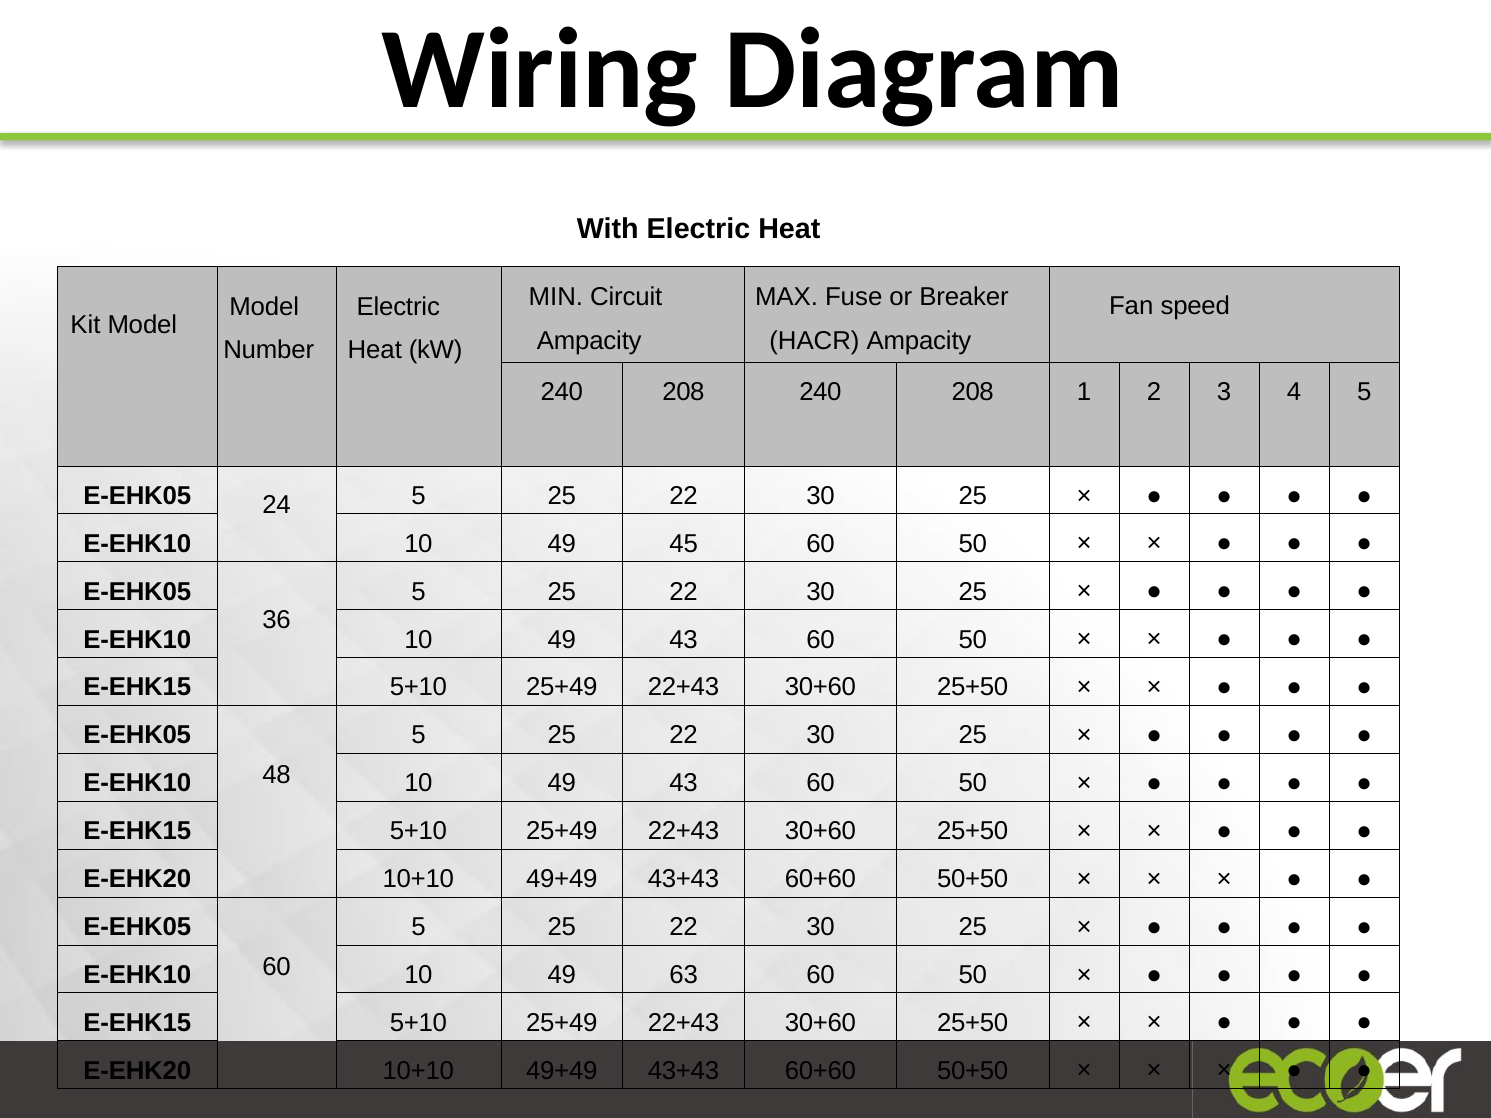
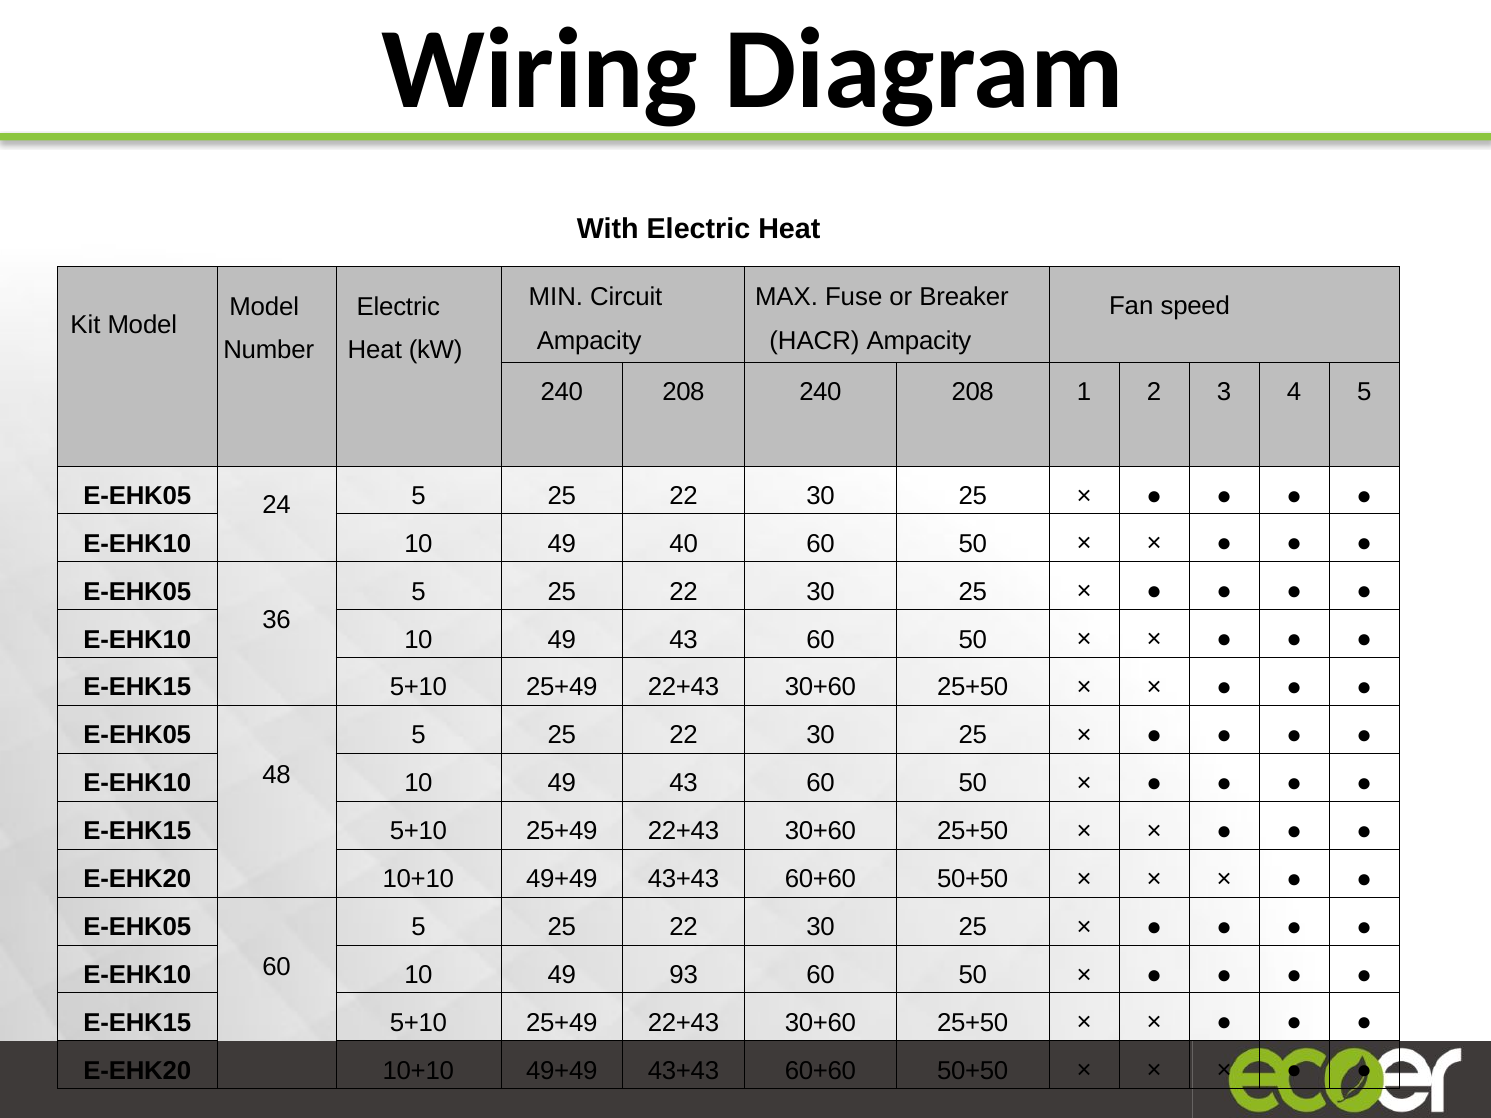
45: 45 -> 40 (684, 544)
63: 63 -> 93 (684, 975)
